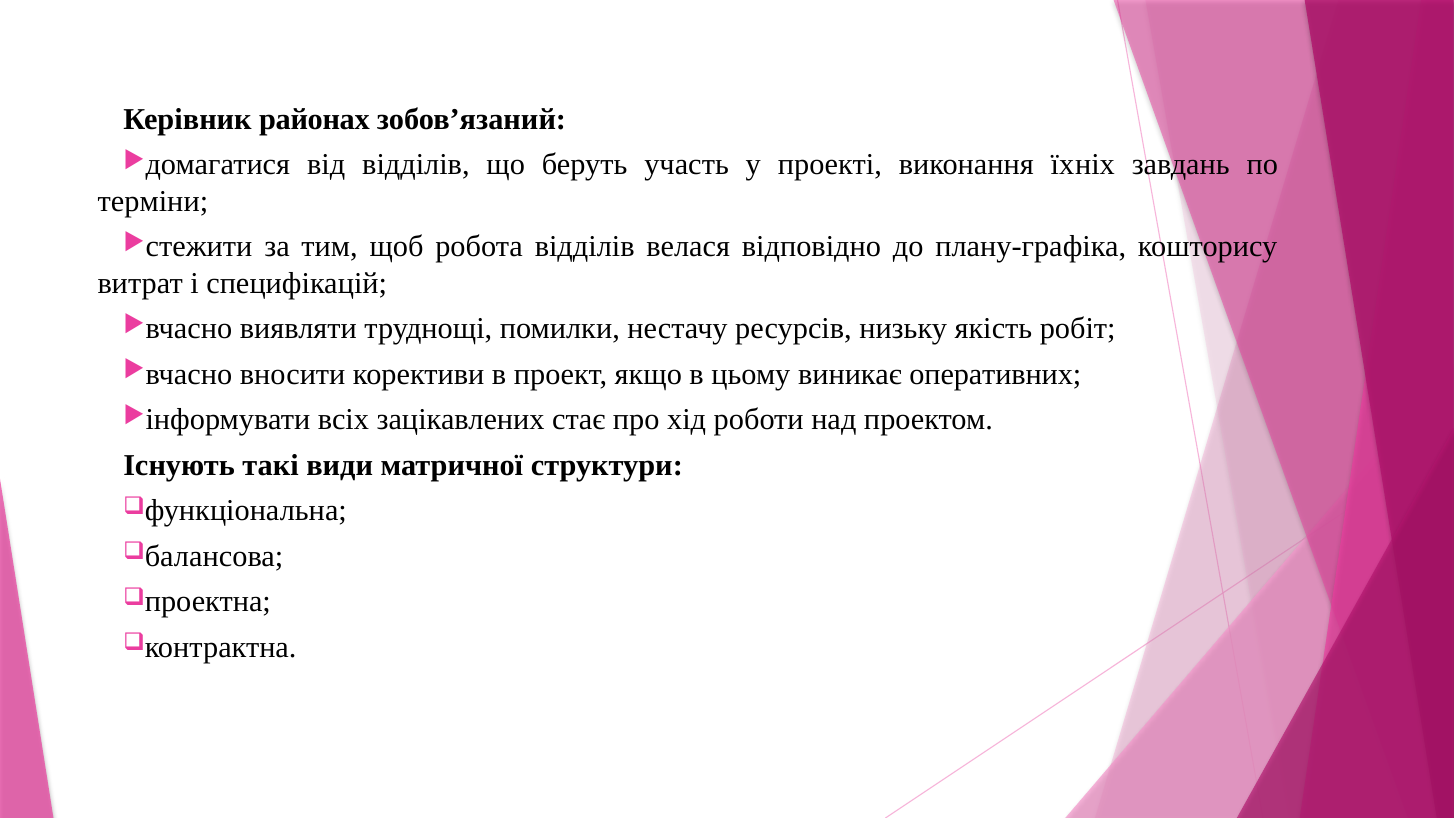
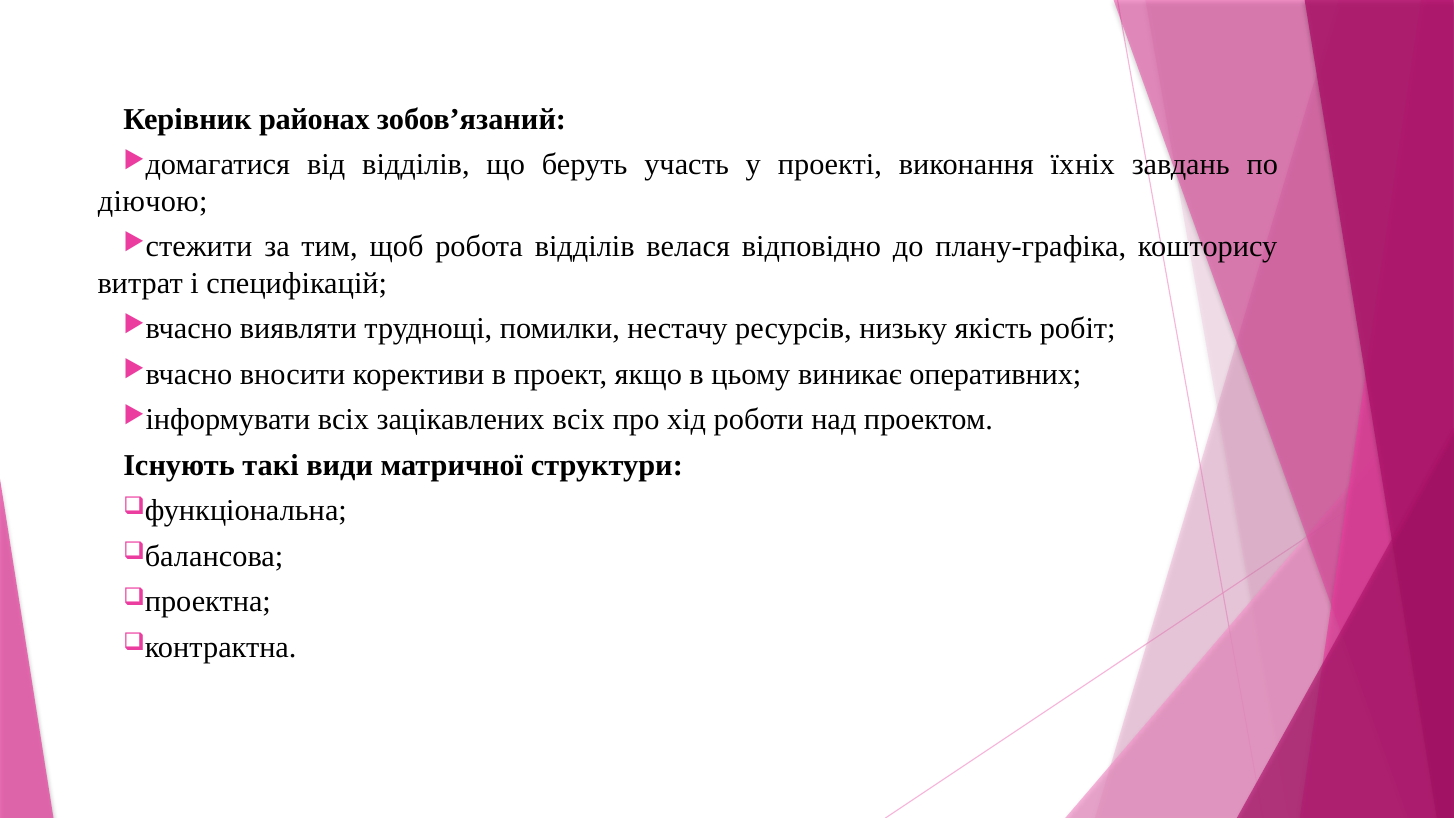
терміни: терміни -> діючою (153, 201)
зацікавлених стає: стає -> всіх (579, 420)
